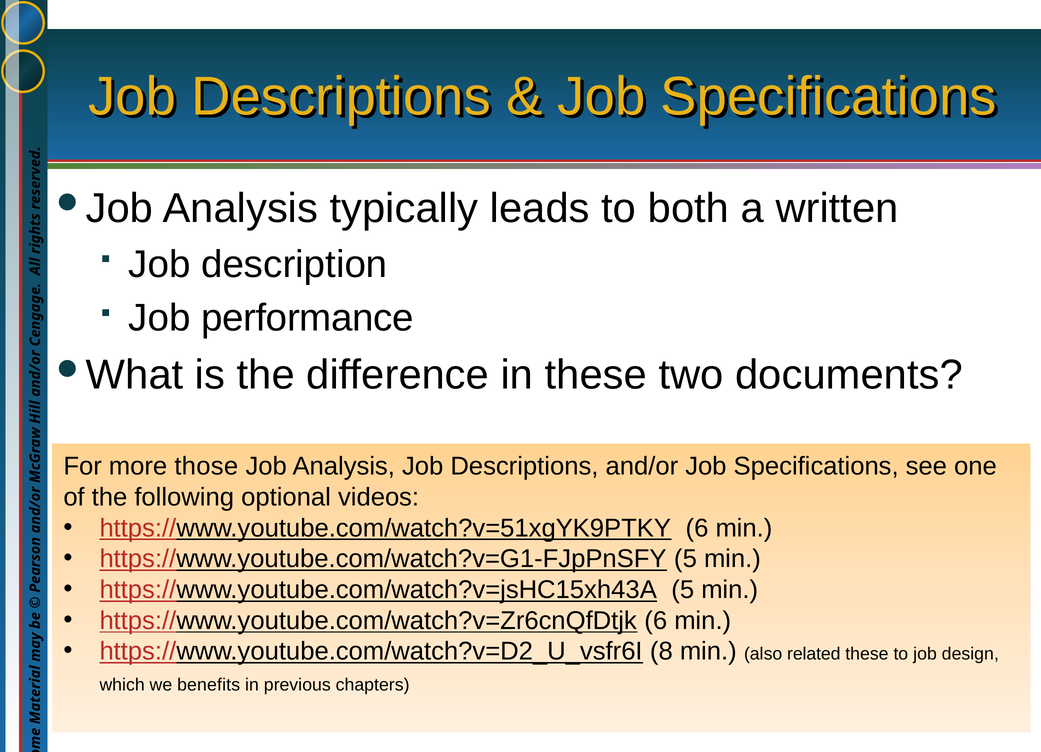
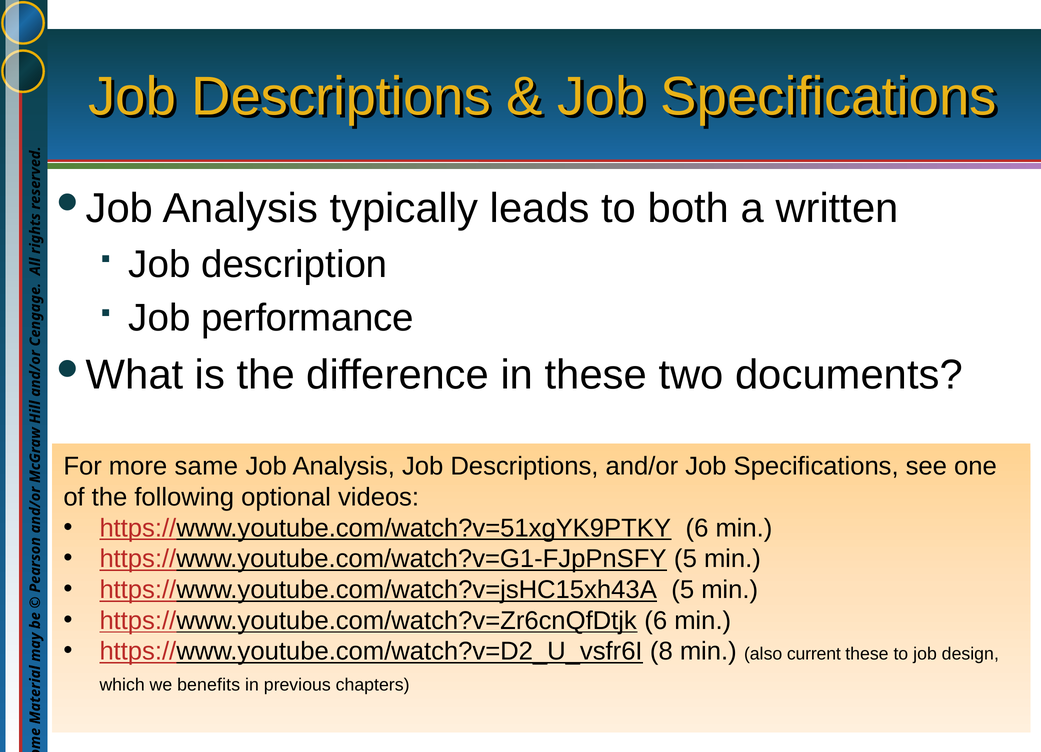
those: those -> same (206, 466)
related: related -> current (814, 654)
